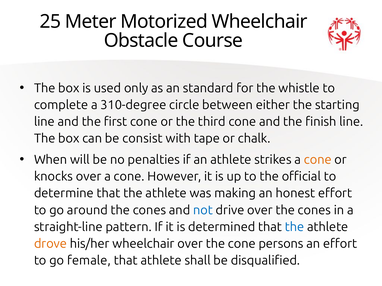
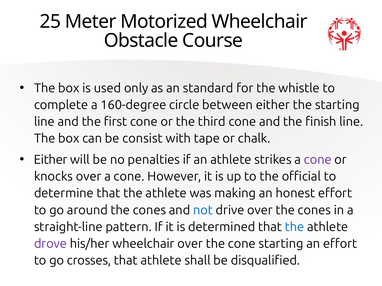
310-degree: 310-degree -> 160-degree (133, 105)
When: When -> Either (51, 160)
cone colour: orange -> purple (318, 160)
drove colour: orange -> purple (50, 244)
cone persons: persons -> starting (281, 244)
female: female -> crosses (89, 261)
